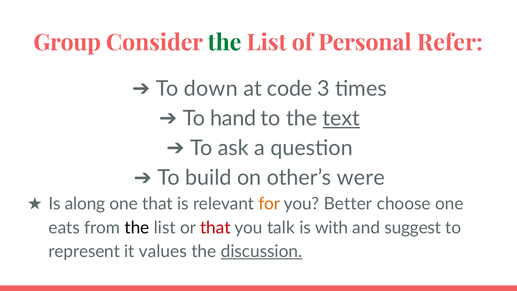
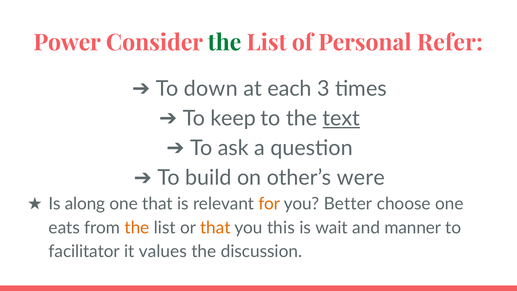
Group: Group -> Power (67, 43)
code: code -> each (290, 89)
hand: hand -> keep (233, 118)
the colour: black -> orange (137, 228)
that colour: red -> orange (215, 228)
talk: talk -> this (281, 228)
with: with -> wait (332, 228)
suggest: suggest -> manner (413, 228)
represent: represent -> facilitator (84, 251)
discussion underline: present -> none (261, 251)
